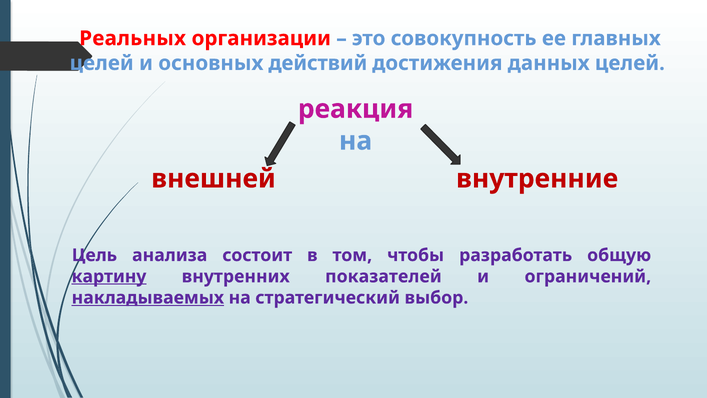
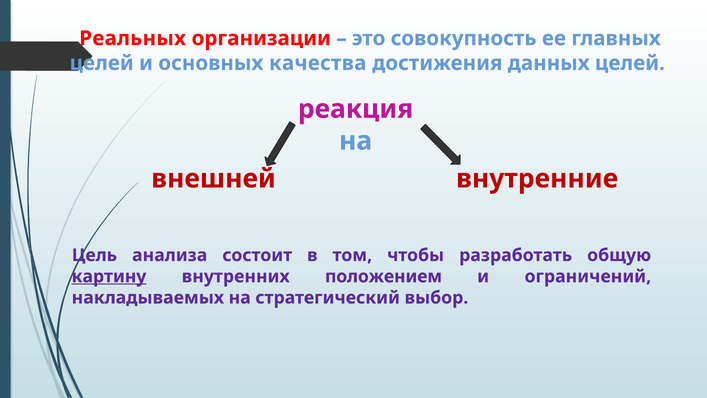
действий: действий -> качества (318, 63)
показателей: показателей -> положением (384, 276)
накладываемых underline: present -> none (148, 297)
